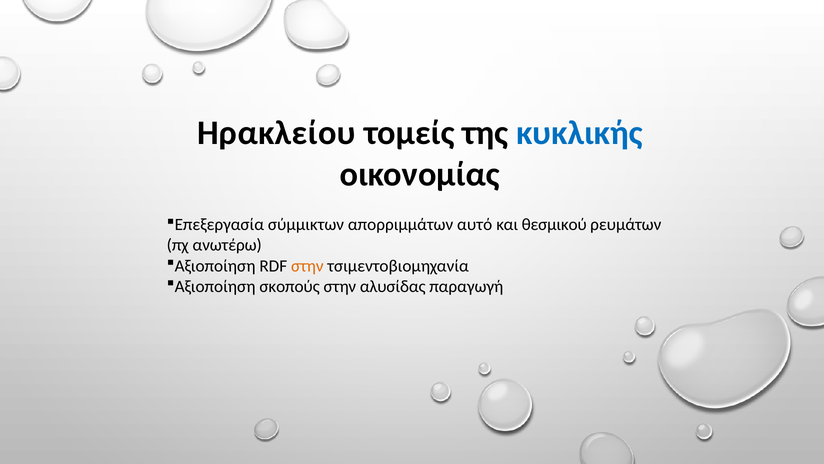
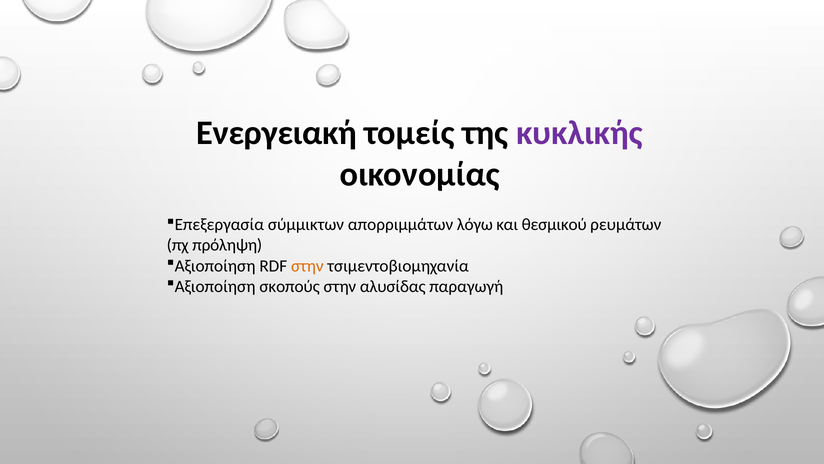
Ηρακλείου: Ηρακλείου -> Ενεργειακή (277, 133)
κυκλικής colour: blue -> purple (579, 133)
αυτό: αυτό -> λόγω (475, 224)
ανωτέρω: ανωτέρω -> πρόληψη (227, 245)
